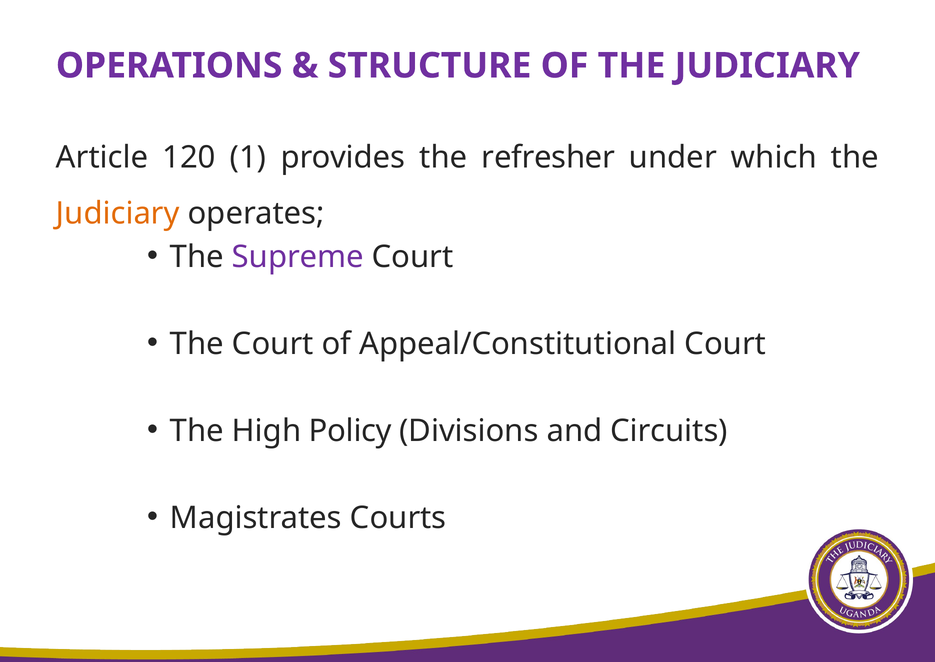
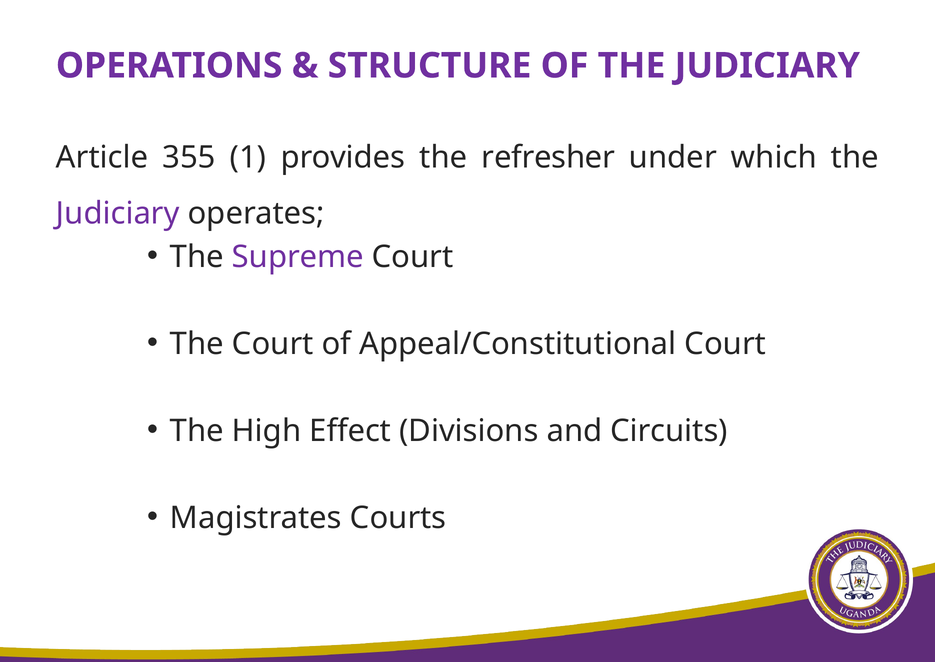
120: 120 -> 355 (189, 157)
Judiciary colour: orange -> purple (118, 213)
Policy: Policy -> Effect (350, 431)
